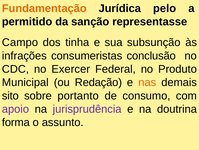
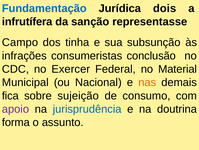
Fundamentação colour: orange -> blue (44, 8)
pelo: pelo -> dois (165, 8)
permitido: permitido -> infrutífera (27, 22)
Produto: Produto -> Material (178, 69)
Redação: Redação -> Nacional (98, 82)
sito: sito -> fica (10, 95)
portanto: portanto -> sujeição (78, 95)
jurisprudência colour: purple -> blue (87, 109)
